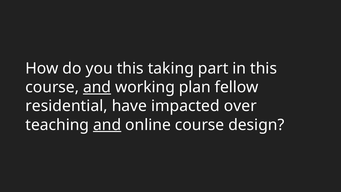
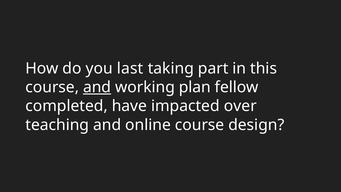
you this: this -> last (130, 68)
residential: residential -> completed (67, 106)
and underline: present -> none (107, 125)
